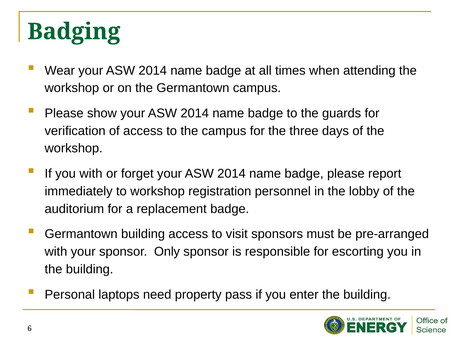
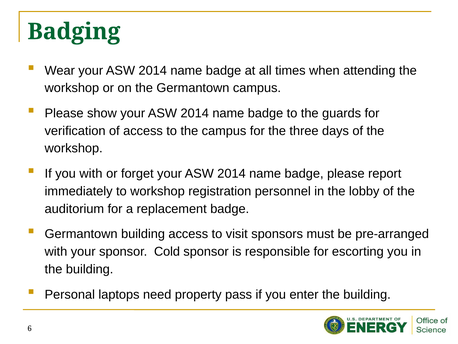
Only: Only -> Cold (167, 251)
